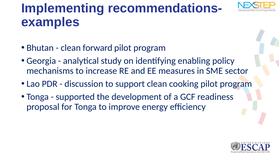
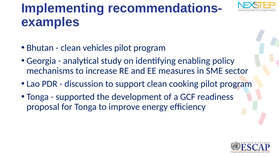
forward: forward -> vehicles (98, 48)
